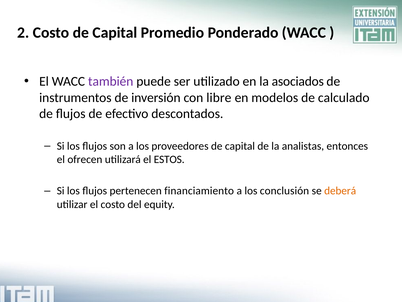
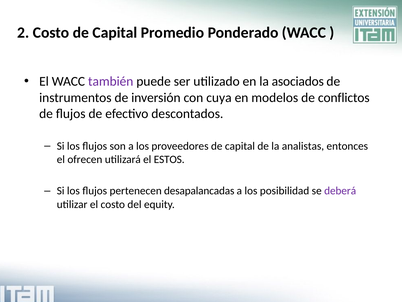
libre: libre -> cuya (219, 97)
calculado: calculado -> conflictos (344, 97)
financiamiento: financiamiento -> desapalancadas (199, 191)
conclusión: conclusión -> posibilidad (285, 191)
deberá colour: orange -> purple (340, 191)
